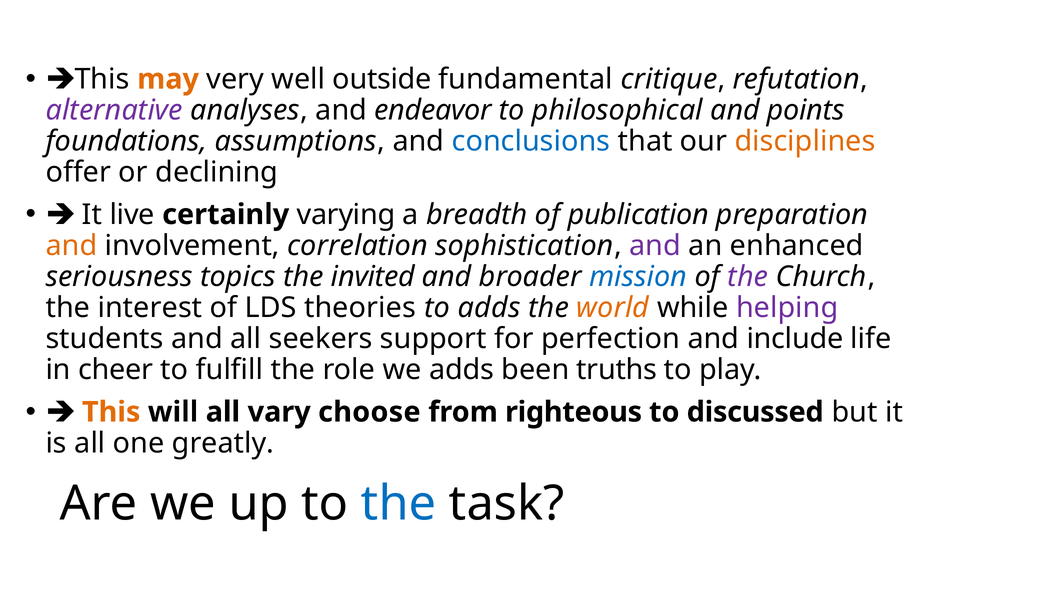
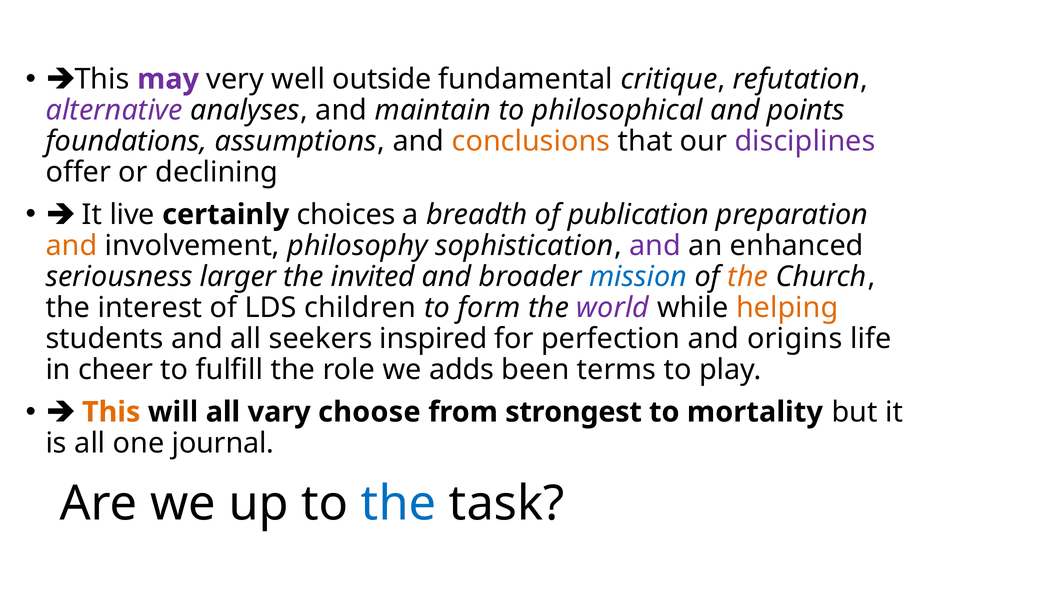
may colour: orange -> purple (168, 79)
endeavor: endeavor -> maintain (433, 110)
conclusions colour: blue -> orange (531, 141)
disciplines colour: orange -> purple (805, 141)
varying: varying -> choices (346, 215)
correlation: correlation -> philosophy (358, 246)
topics: topics -> larger (238, 277)
the colour: purple -> orange (748, 277)
theories: theories -> children (360, 308)
to adds: adds -> form (489, 308)
world colour: orange -> purple (613, 308)
helping colour: purple -> orange (787, 308)
support: support -> inspired (433, 339)
include: include -> origins (795, 339)
truths: truths -> terms (617, 370)
righteous: righteous -> strongest (574, 412)
discussed: discussed -> mortality (755, 412)
greatly: greatly -> journal (223, 444)
